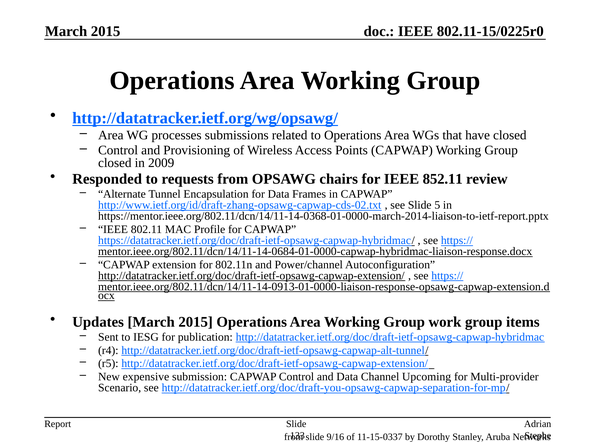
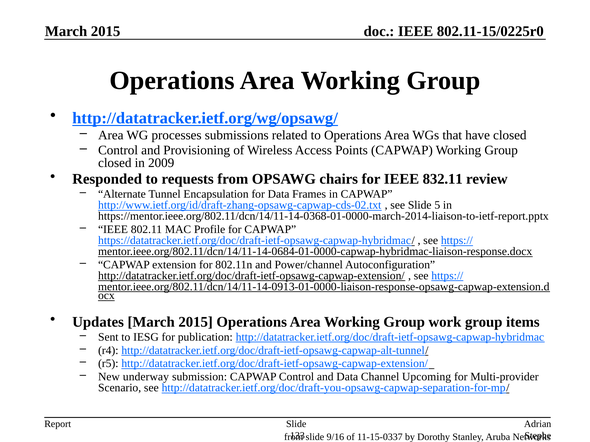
852.11: 852.11 -> 832.11 (443, 179)
expensive: expensive -> underway (146, 377)
